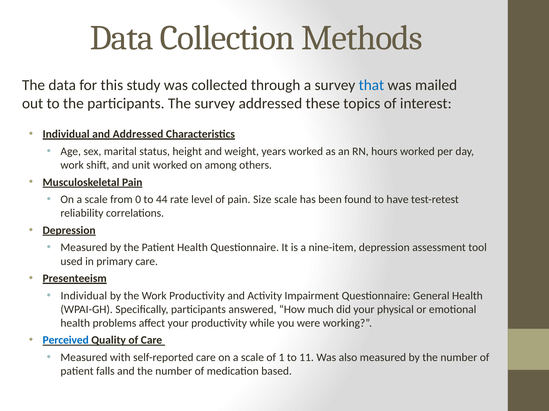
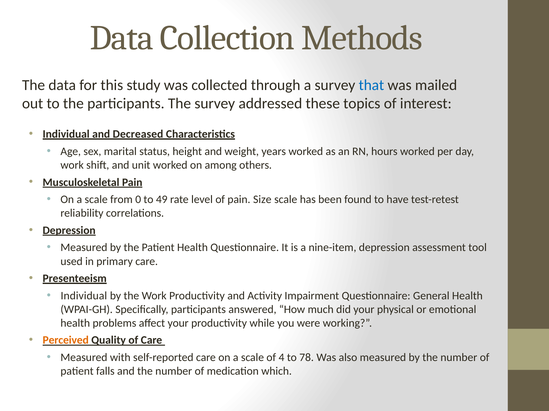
and Addressed: Addressed -> Decreased (138, 134)
44: 44 -> 49 (162, 200)
Perceived colour: blue -> orange (66, 341)
1: 1 -> 4 (282, 358)
11: 11 -> 78 (307, 358)
based: based -> which (277, 372)
